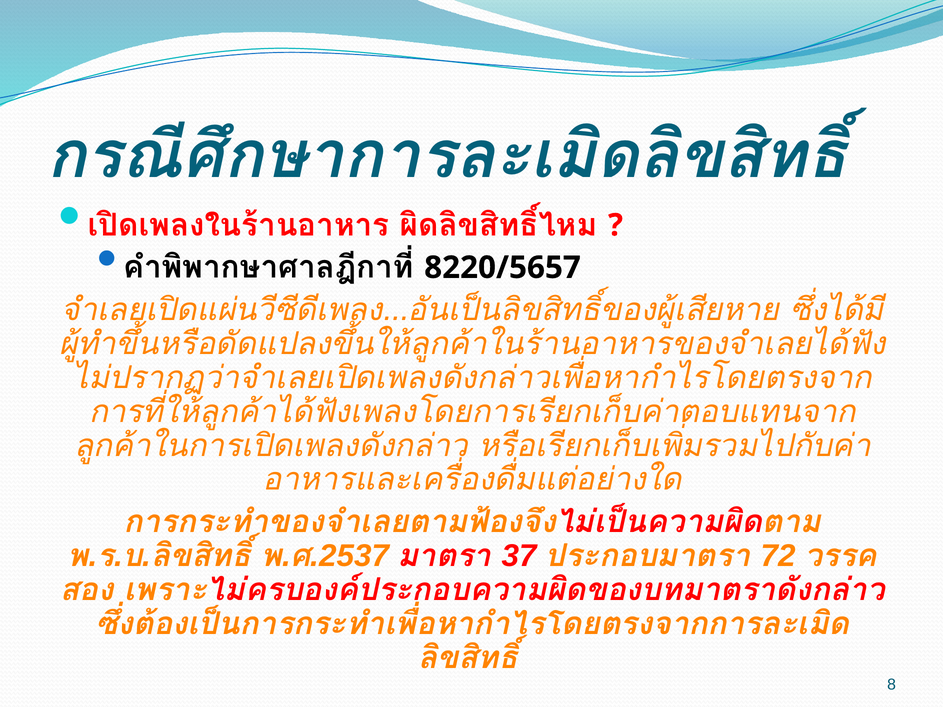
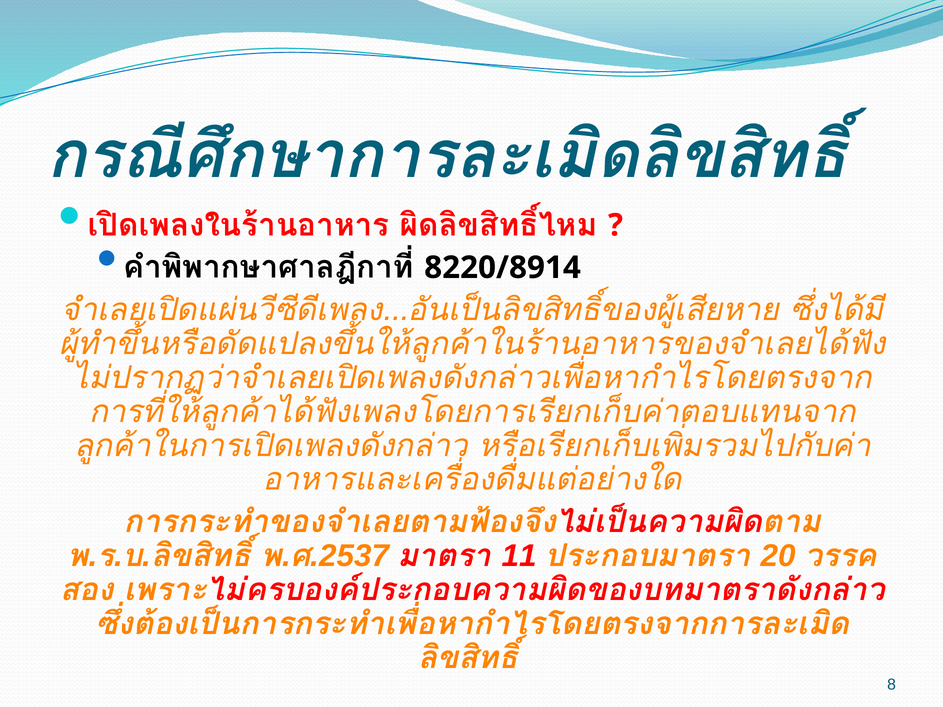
8220/5657: 8220/5657 -> 8220/8914 (503, 268)
37: 37 -> 11 (519, 556)
72: 72 -> 20 (778, 556)
